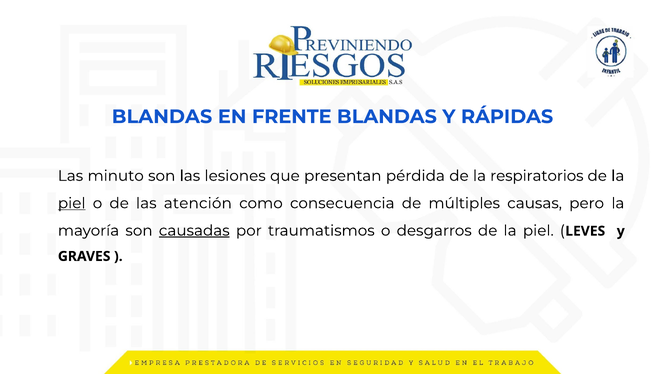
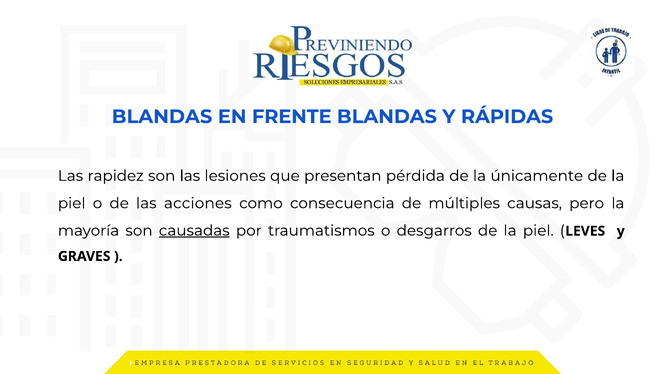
minuto: minuto -> rapidez (116, 176)
respiratorios: respiratorios -> únicamente (537, 176)
piel underline: present -> none (72, 203)
atención: atención -> acciones (198, 203)
